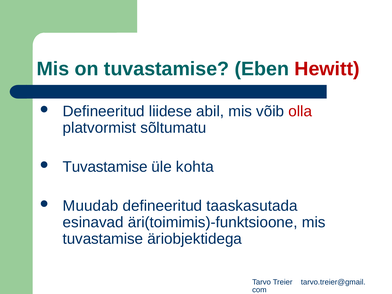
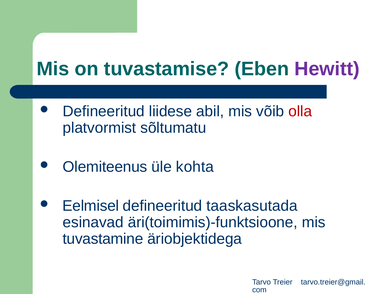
Hewitt colour: red -> purple (327, 69)
Tuvastamise: Tuvastamise -> Olemiteenus (105, 167)
Muudab: Muudab -> Eelmisel (91, 206)
tuvastamise: tuvastamise -> tuvastamine (103, 239)
